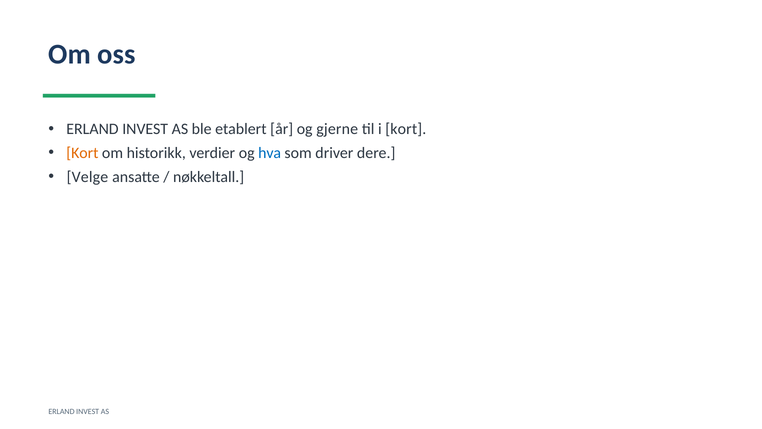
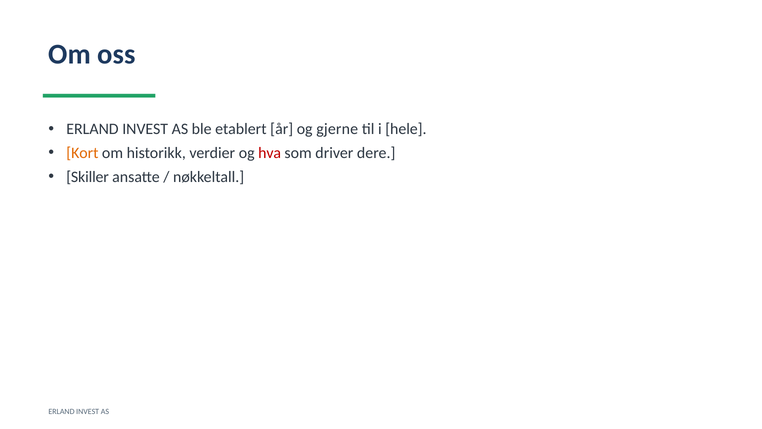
i kort: kort -> hele (406, 129)
hva colour: blue -> red (270, 153)
Velge: Velge -> Skiller (88, 177)
